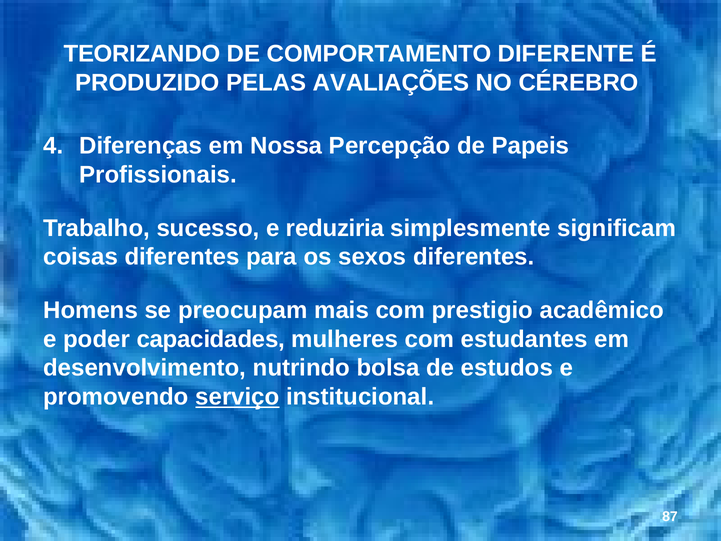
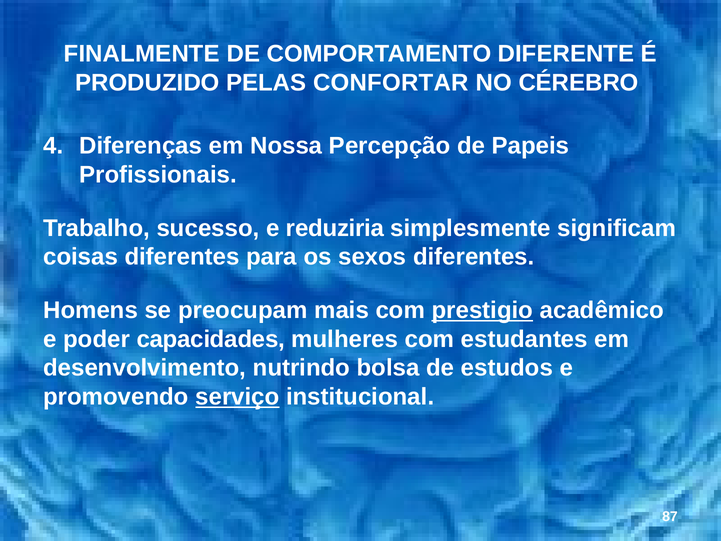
TEORIZANDO: TEORIZANDO -> FINALMENTE (142, 54)
AVALIAÇÕES: AVALIAÇÕES -> CONFORTAR (391, 83)
prestigio underline: none -> present (482, 310)
